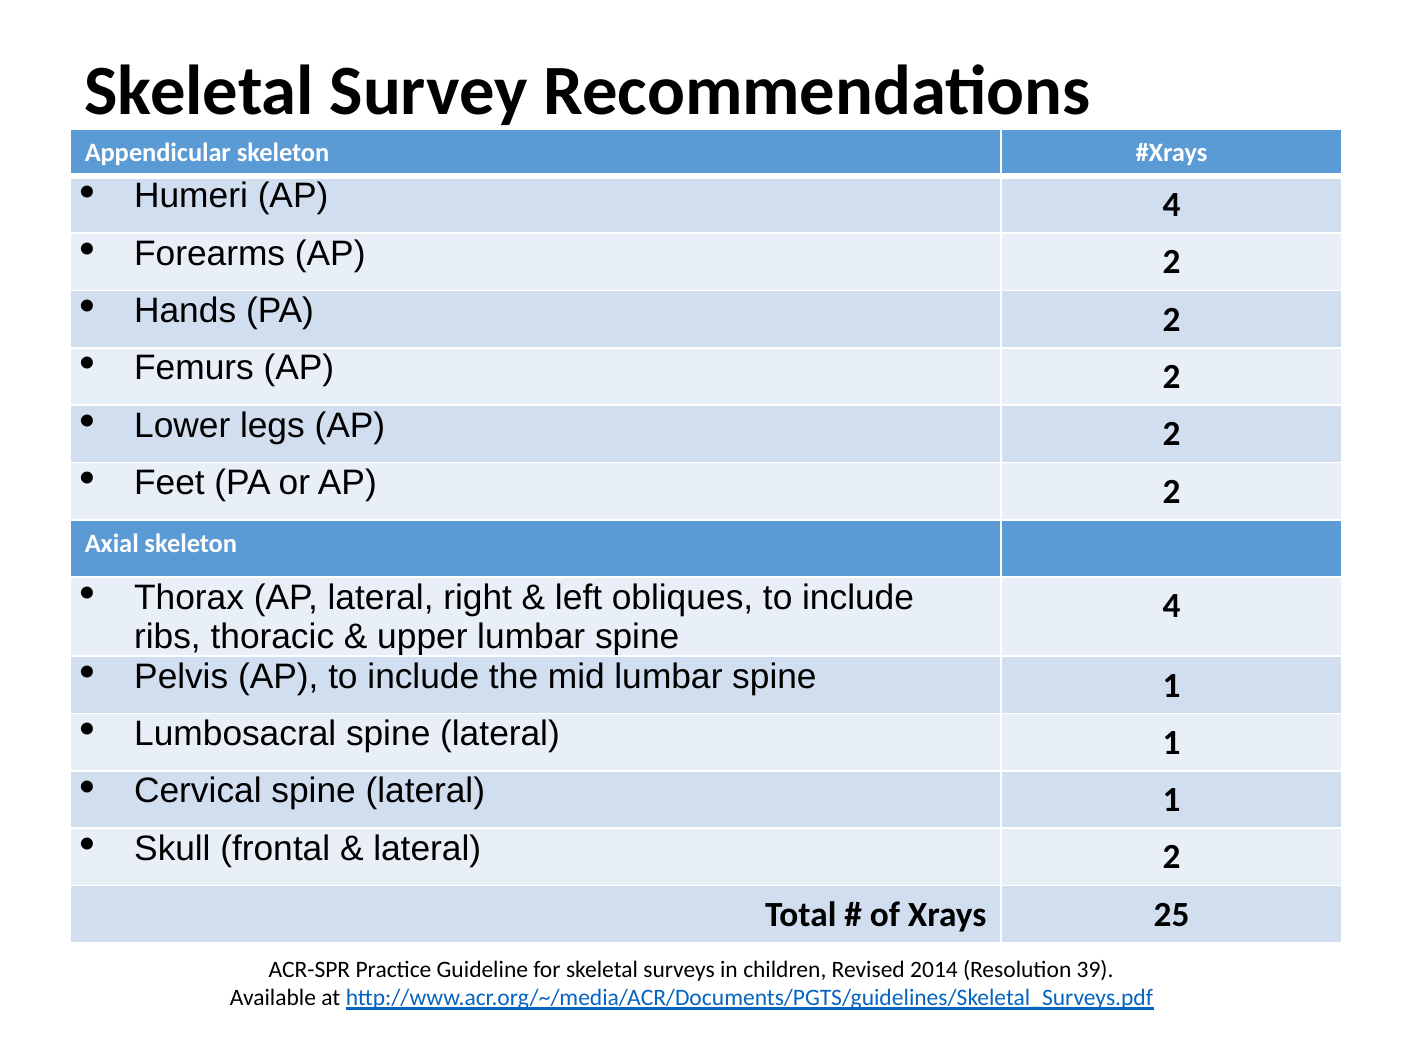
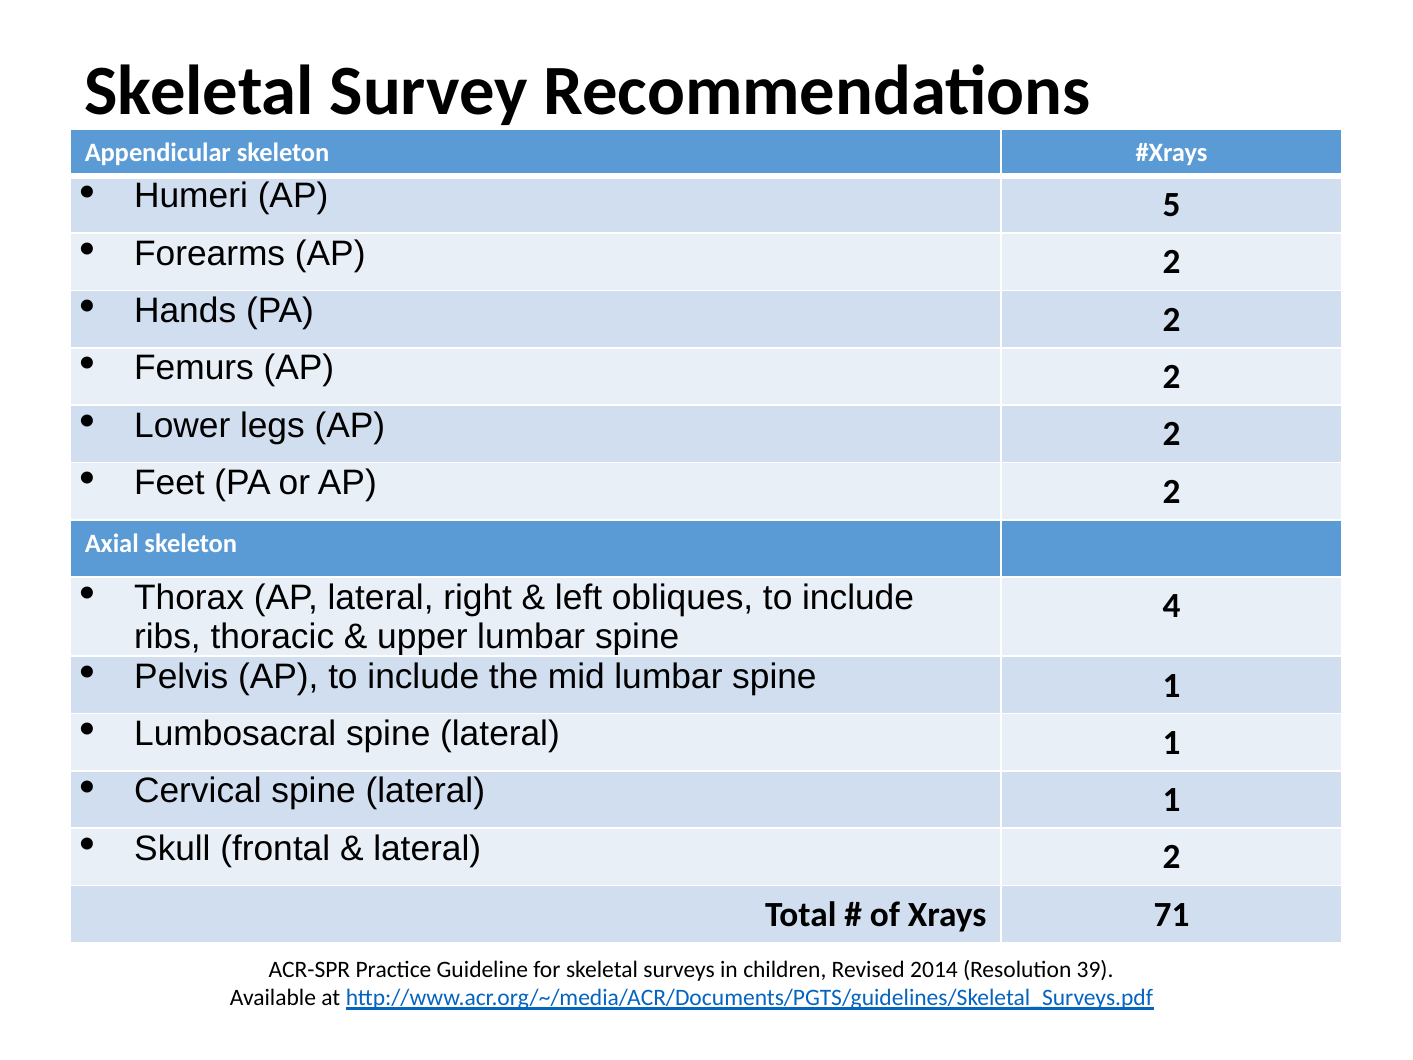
AP 4: 4 -> 5 (1172, 205)
25: 25 -> 71 (1172, 914)
